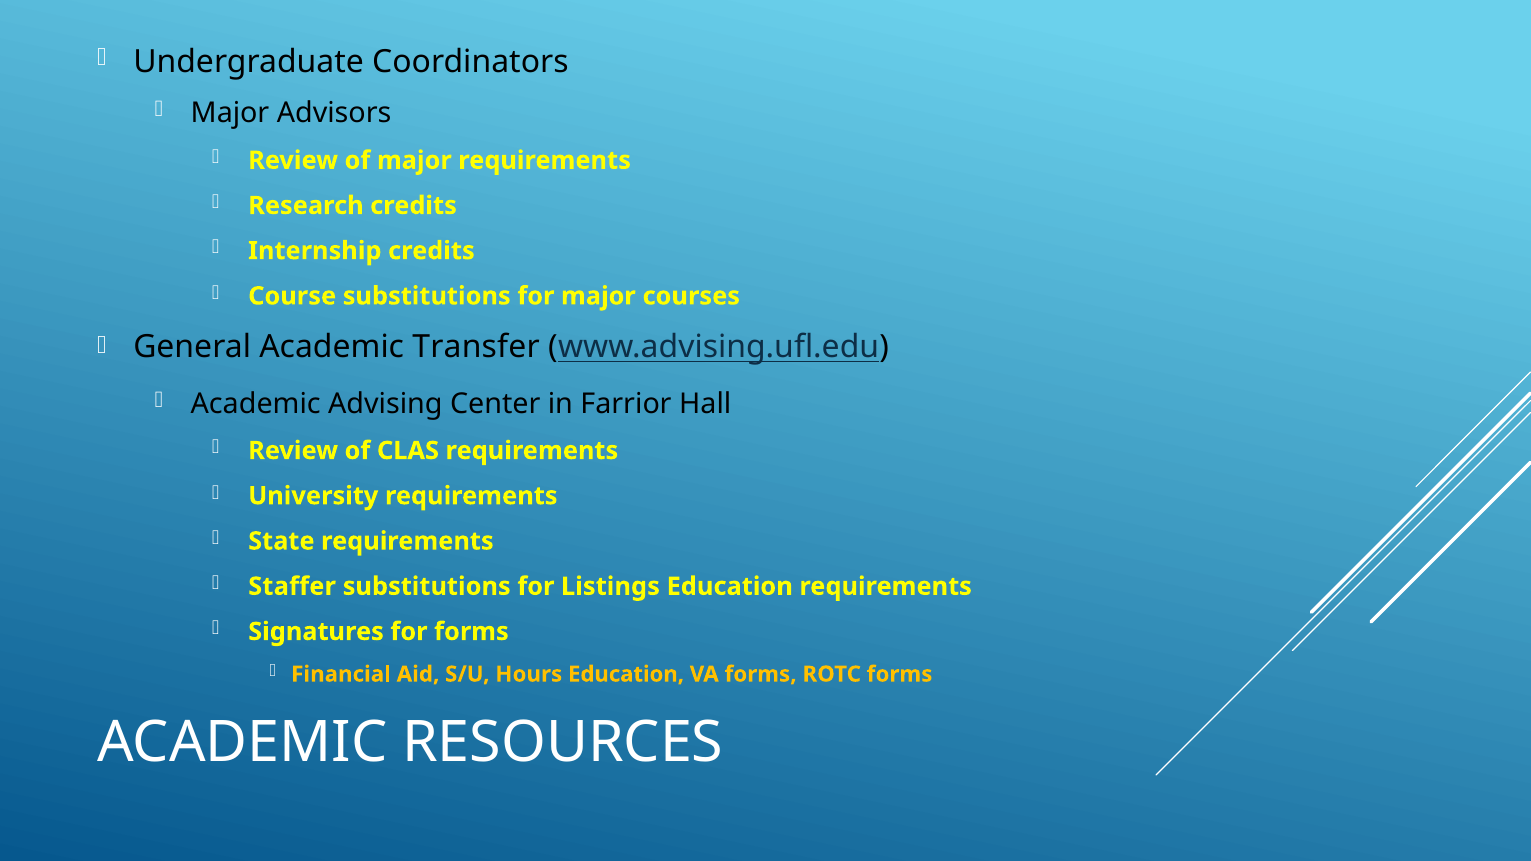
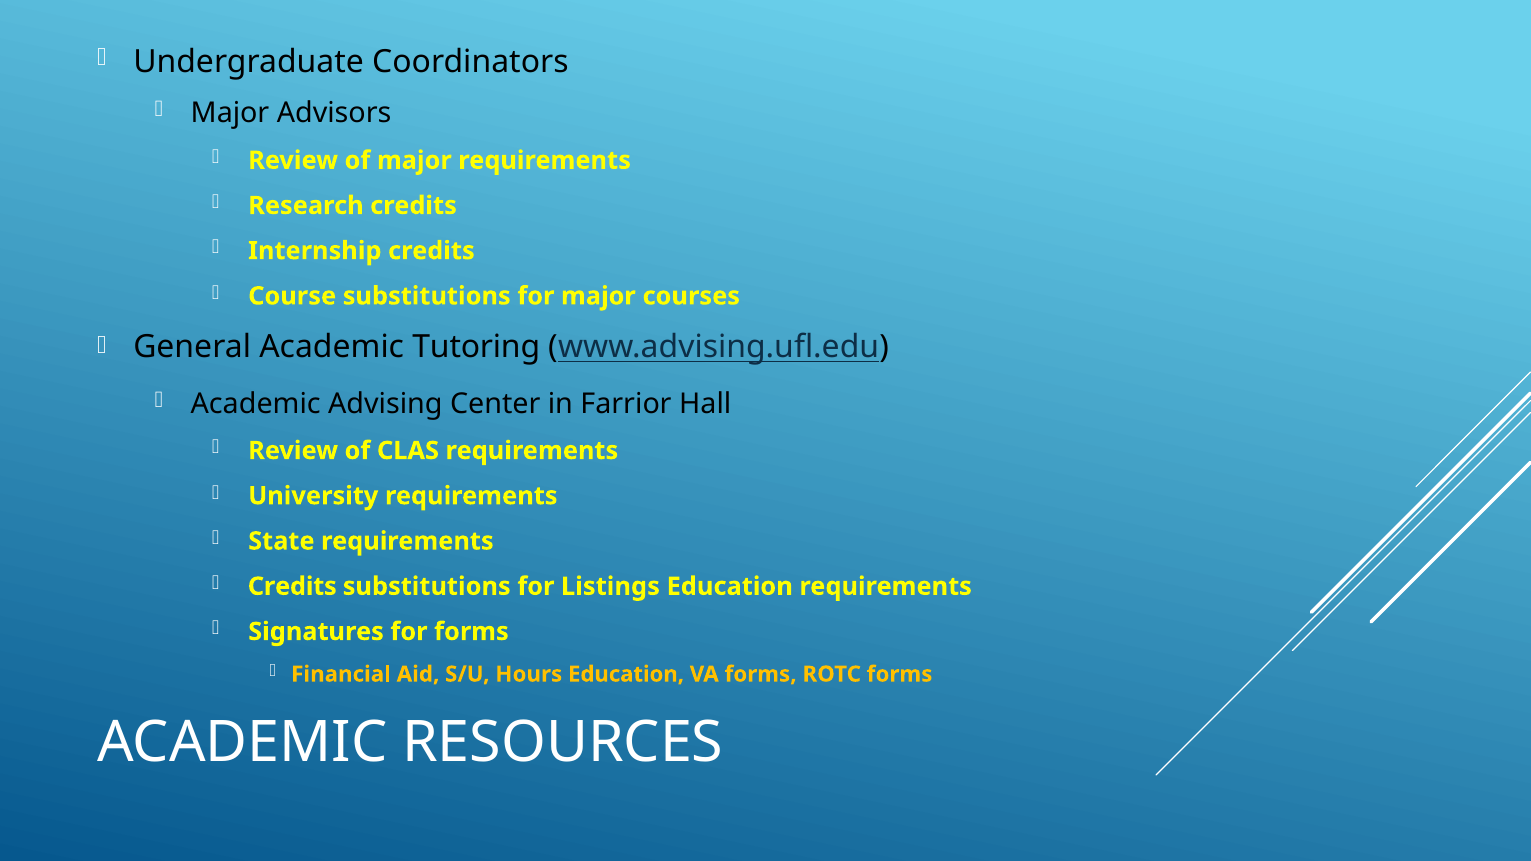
Transfer: Transfer -> Tutoring (476, 347)
Staffer: Staffer -> Credits (292, 587)
